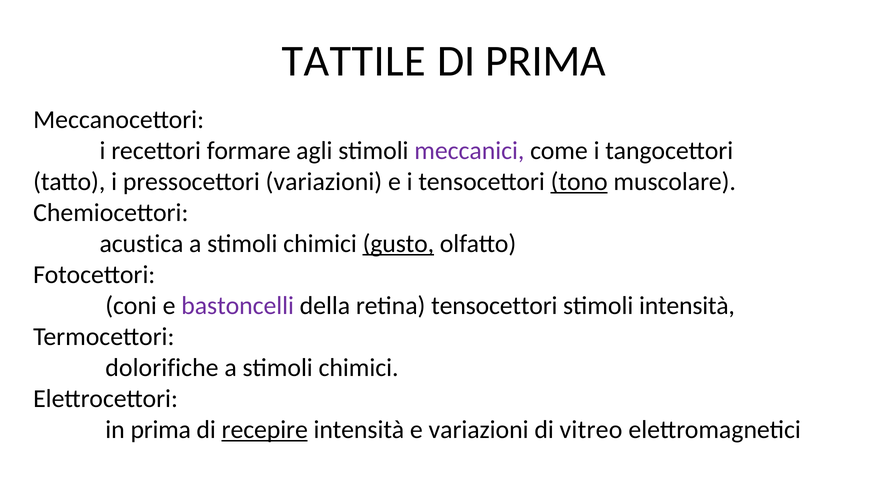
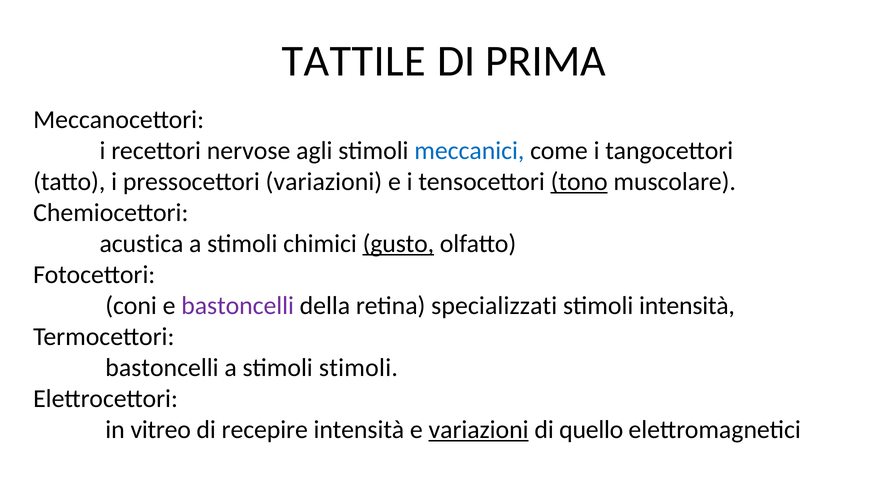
formare: formare -> nervose (249, 151)
meccanici colour: purple -> blue (469, 151)
retina tensocettori: tensocettori -> specializzati (494, 306)
dolorifiche: dolorifiche -> bastoncelli (162, 367)
chimici: chimici -> stimoli (358, 367)
in prima: prima -> vitreo (161, 429)
recepire underline: present -> none (265, 429)
variazioni underline: none -> present (479, 429)
vitreo: vitreo -> quello (591, 429)
